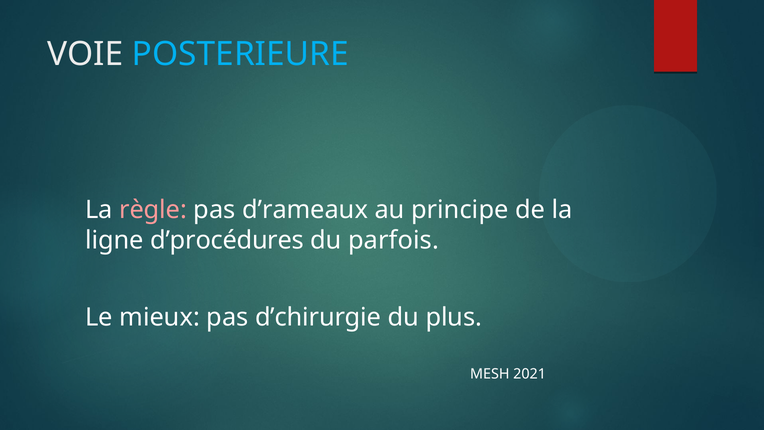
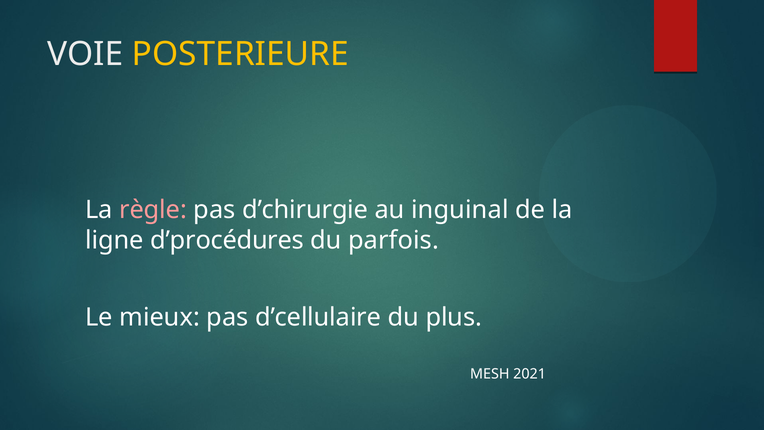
POSTERIEURE colour: light blue -> yellow (240, 54)
d’rameaux: d’rameaux -> d’chirurgie (305, 210)
principe: principe -> inguinal (460, 210)
d’chirurgie: d’chirurgie -> d’cellulaire (318, 317)
